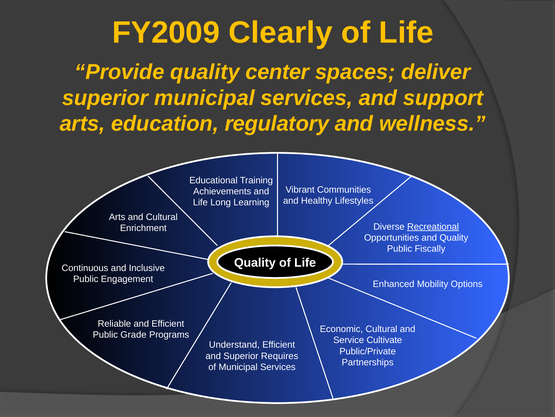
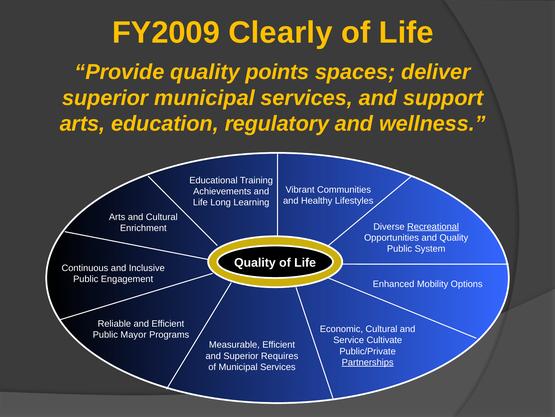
center: center -> points (277, 72)
Fiscally: Fiscally -> System (430, 248)
Grade: Grade -> Mayor (133, 334)
Understand: Understand -> Measurable (234, 344)
Partnerships underline: none -> present (368, 362)
